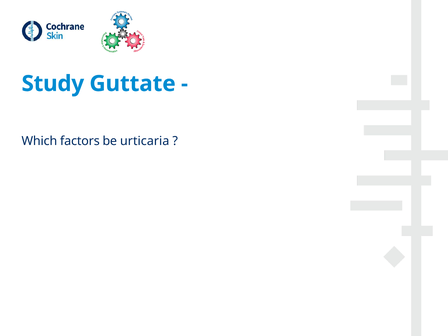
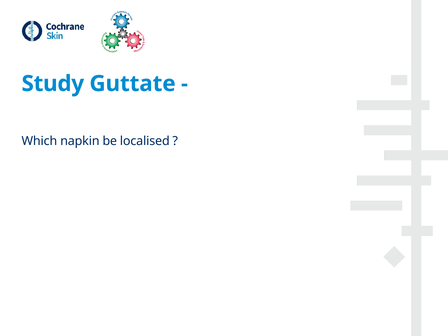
factors: factors -> napkin (80, 141)
urticaria: urticaria -> localised (145, 141)
